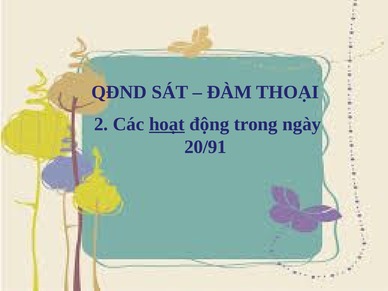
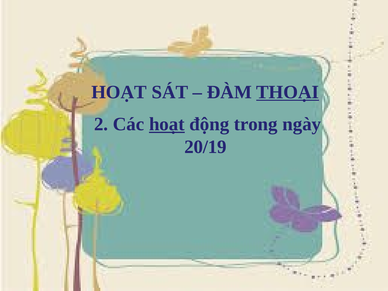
QĐND: QĐND -> HOẠT (119, 92)
THOẠI underline: none -> present (288, 92)
20/91: 20/91 -> 20/19 (205, 147)
